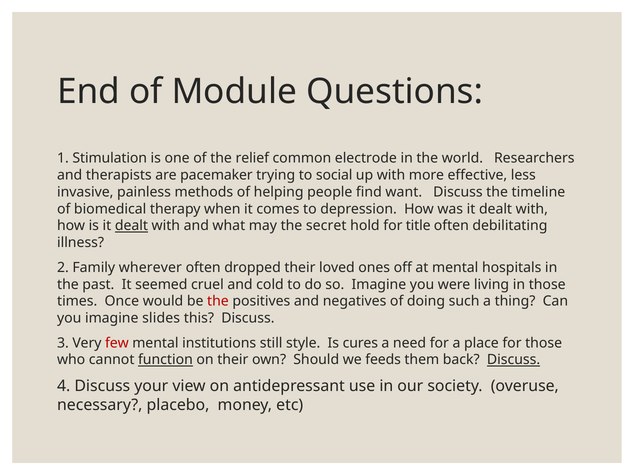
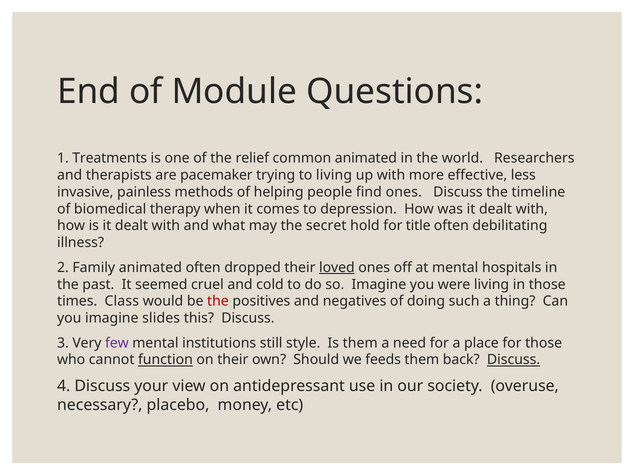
Stimulation: Stimulation -> Treatments (110, 158)
common electrode: electrode -> animated (366, 158)
to social: social -> living (334, 175)
find want: want -> ones (404, 192)
dealt underline: present -> none (131, 226)
Family wherever: wherever -> animated (150, 268)
loved underline: none -> present (337, 268)
Once: Once -> Class (122, 302)
few colour: red -> purple (117, 343)
Is cures: cures -> them (360, 343)
